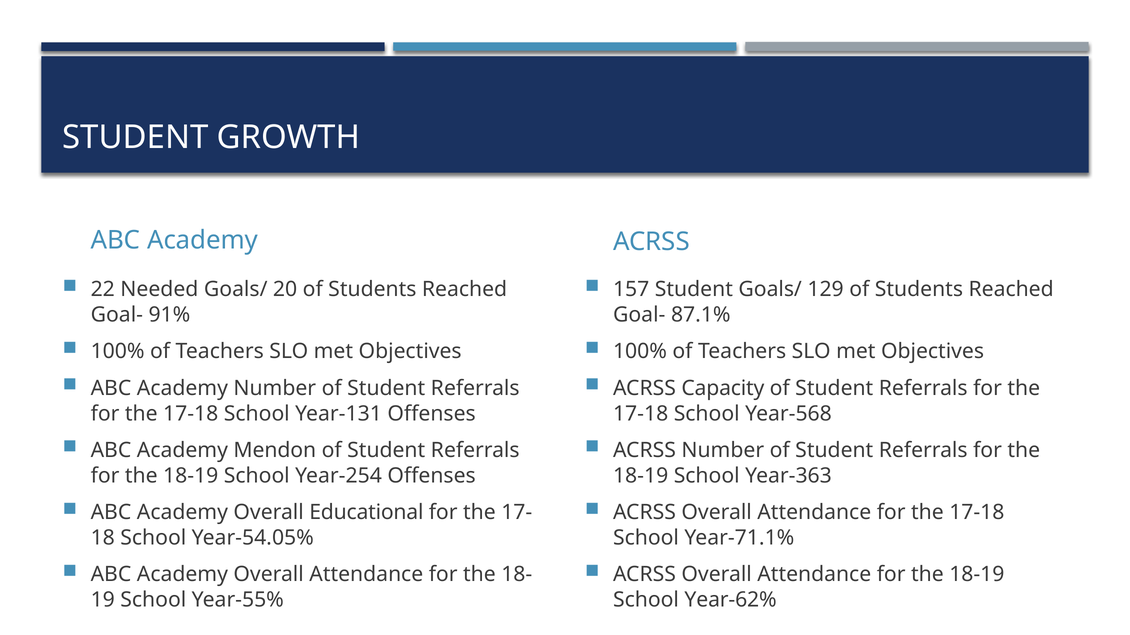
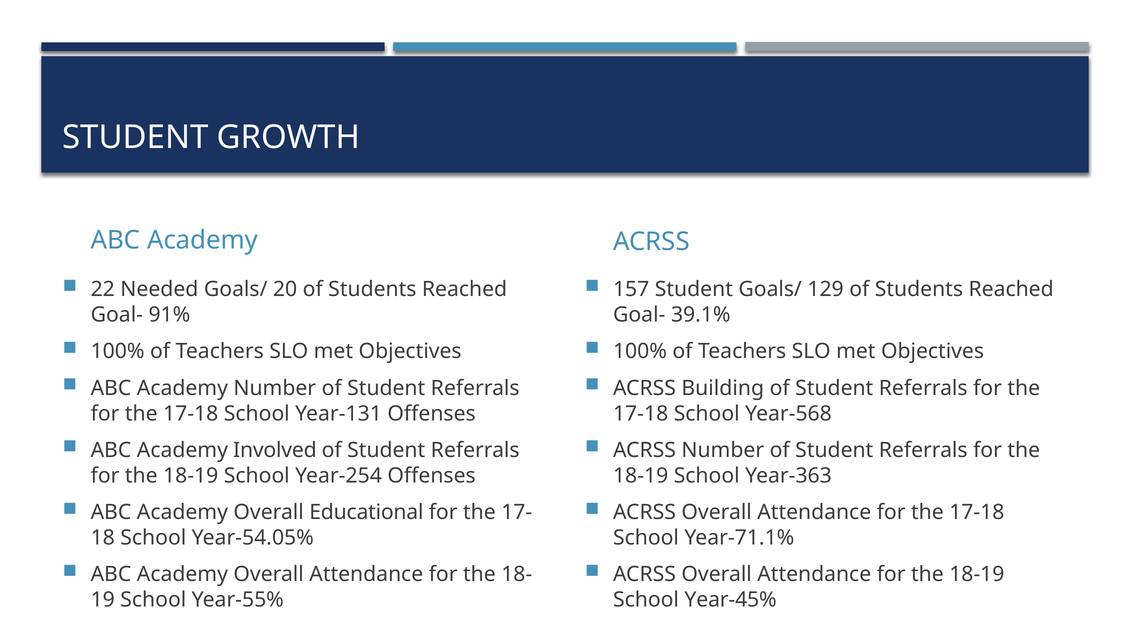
87.1%: 87.1% -> 39.1% (701, 315)
Capacity: Capacity -> Building (723, 389)
Mendon: Mendon -> Involved (275, 451)
Year-62%: Year-62% -> Year-45% (731, 600)
